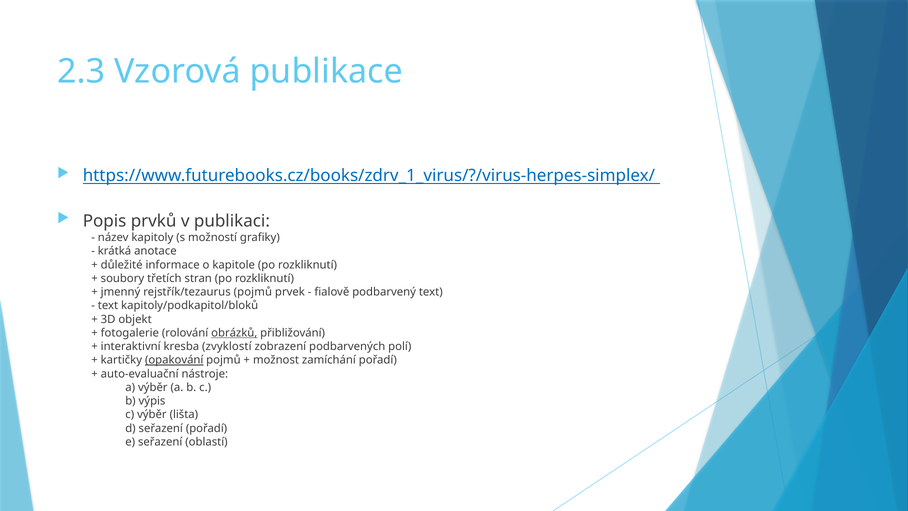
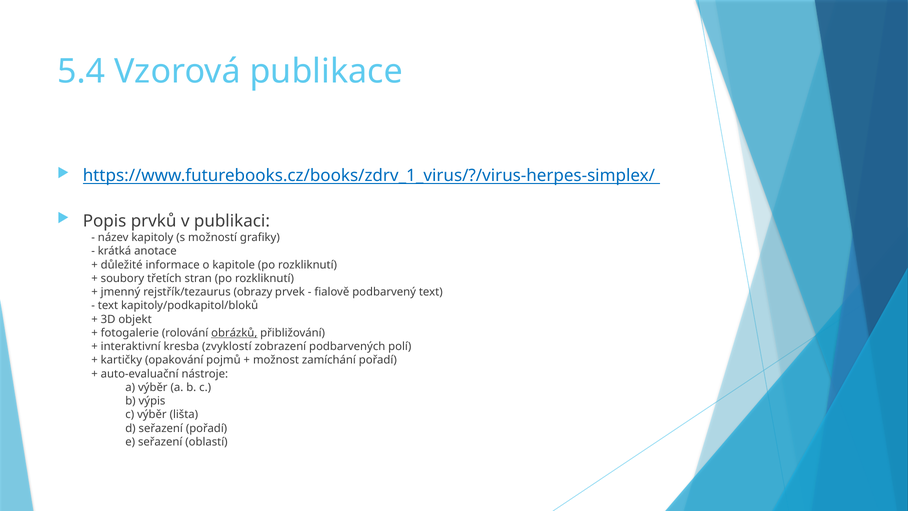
2.3: 2.3 -> 5.4 (81, 72)
rejstřík/tezaurus pojmů: pojmů -> obrazy (253, 292)
opakování underline: present -> none (174, 360)
